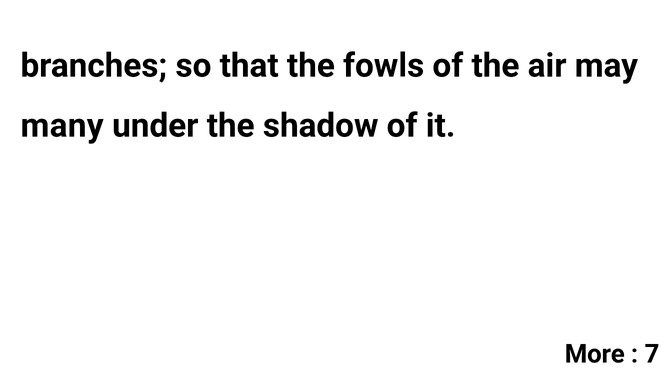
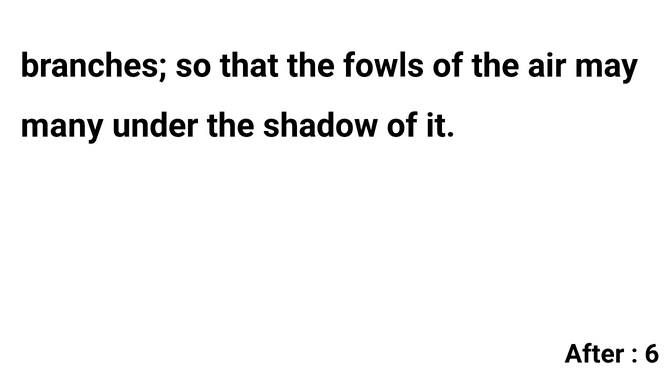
More: More -> After (594, 354)
7: 7 -> 6 (652, 354)
